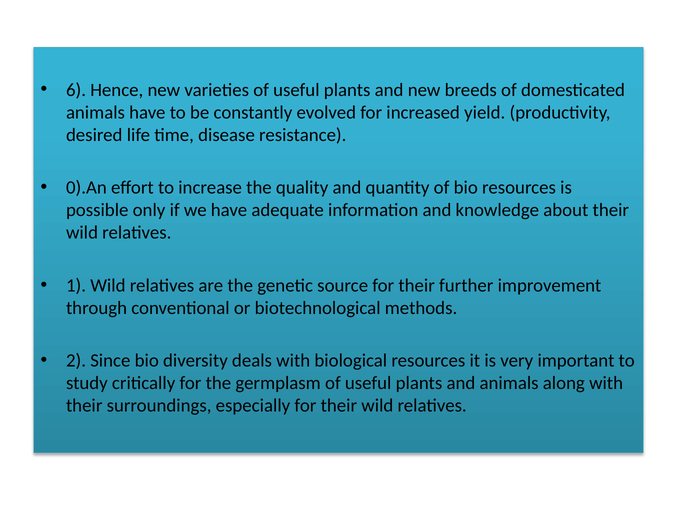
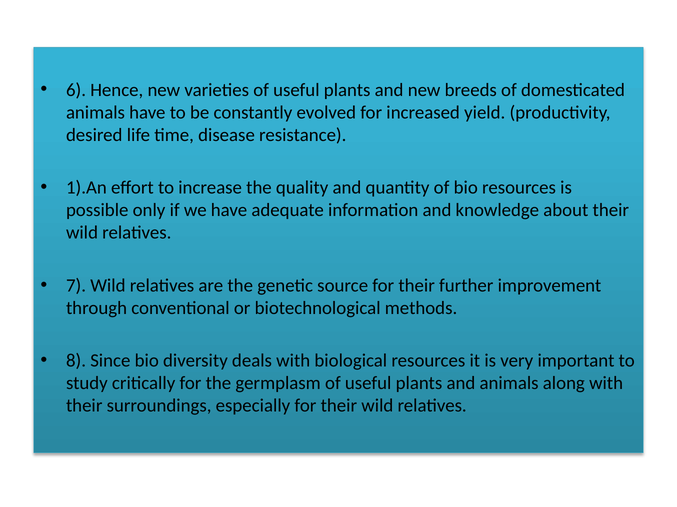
0).An: 0).An -> 1).An (86, 188)
1: 1 -> 7 (76, 286)
2: 2 -> 8 (76, 361)
